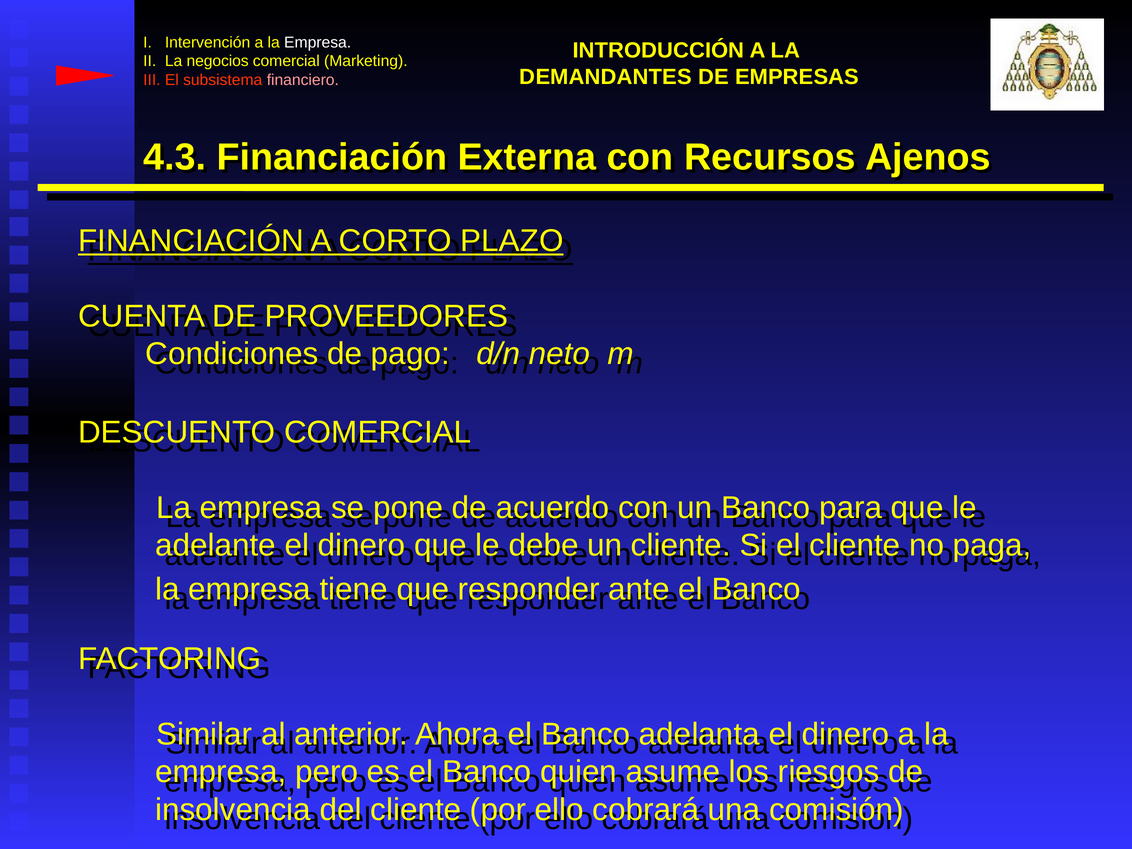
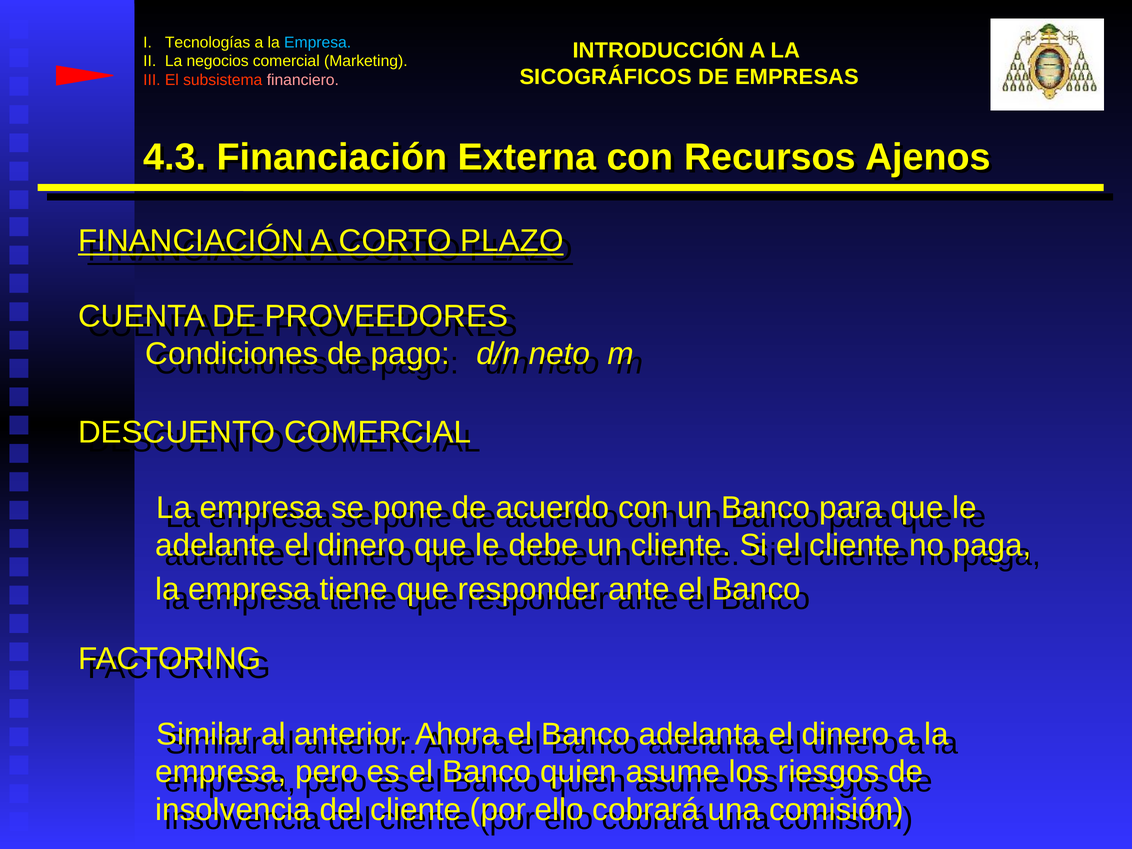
Intervención: Intervención -> Tecnologías (208, 42)
Empresa colour: white -> light blue (318, 42)
DEMANDANTES: DEMANDANTES -> SICOGRÁFICOS (606, 77)
